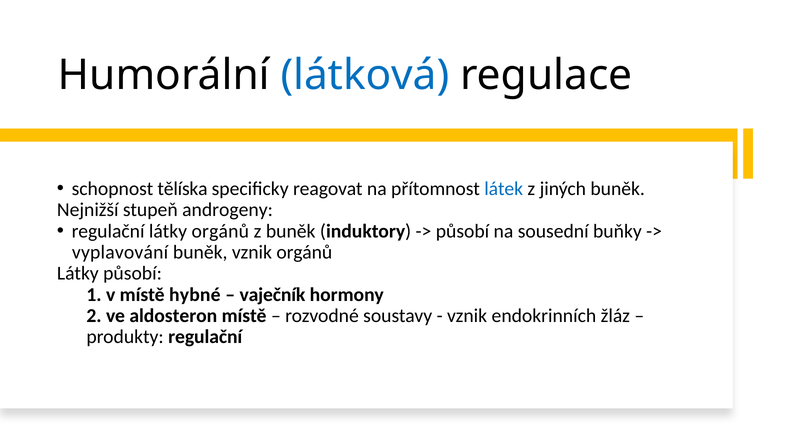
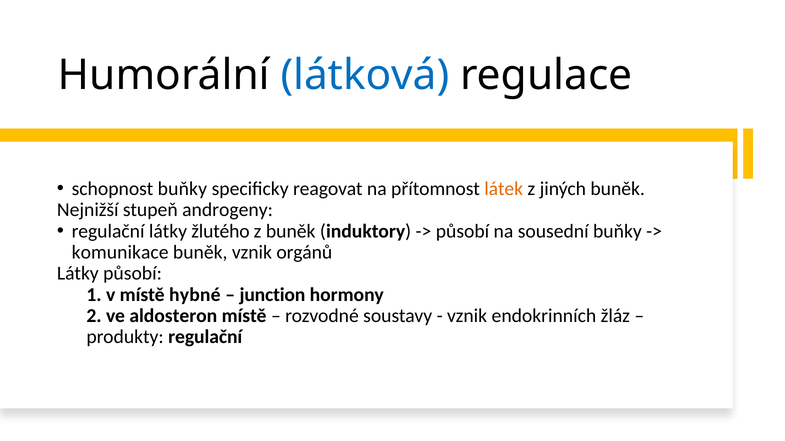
schopnost tělíska: tělíska -> buňky (182, 189)
látek colour: blue -> orange (504, 189)
látky orgánů: orgánů -> žlutého (220, 231)
vyplavování: vyplavování -> komunikace (120, 253)
vaječník: vaječník -> junction (272, 295)
